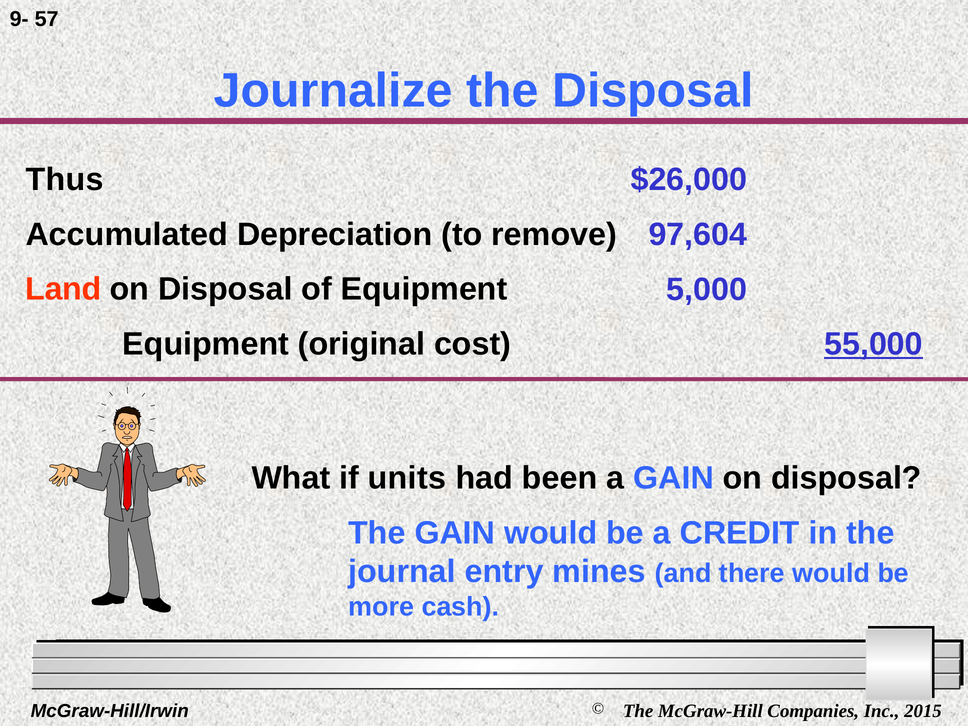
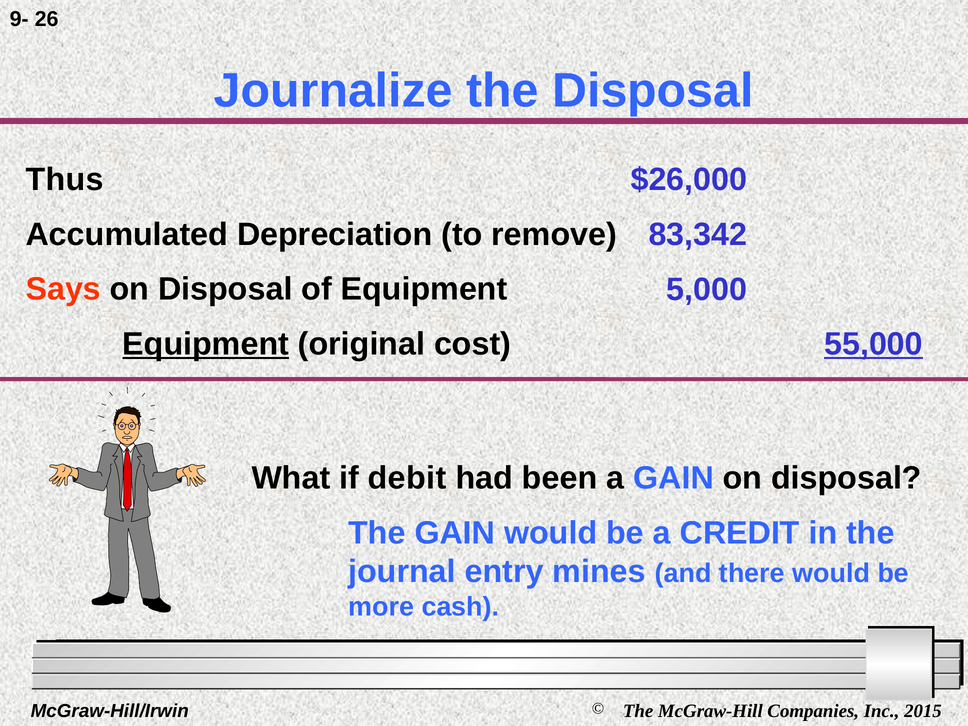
57: 57 -> 26 (47, 19)
97,604: 97,604 -> 83,342 (698, 235)
Land: Land -> Says (63, 289)
Equipment underline: none -> present (206, 344)
units: units -> debit (407, 478)
